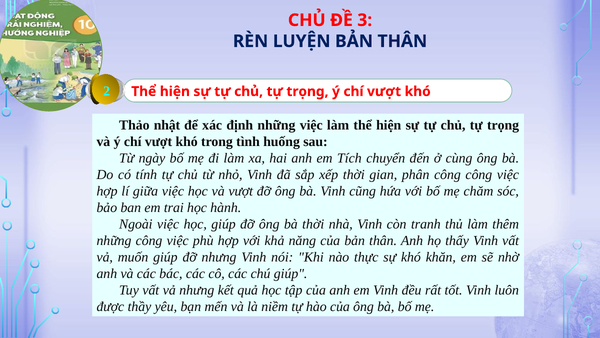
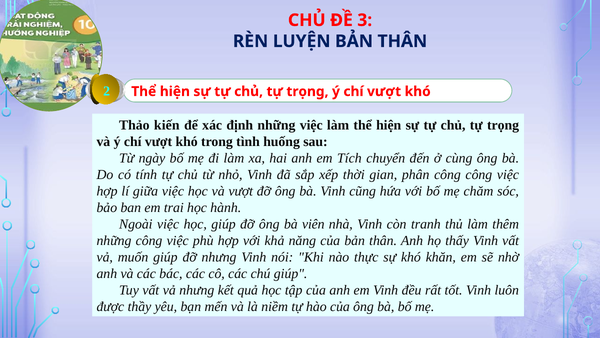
nhật: nhật -> kiến (167, 125)
bà thời: thời -> viên (313, 224)
